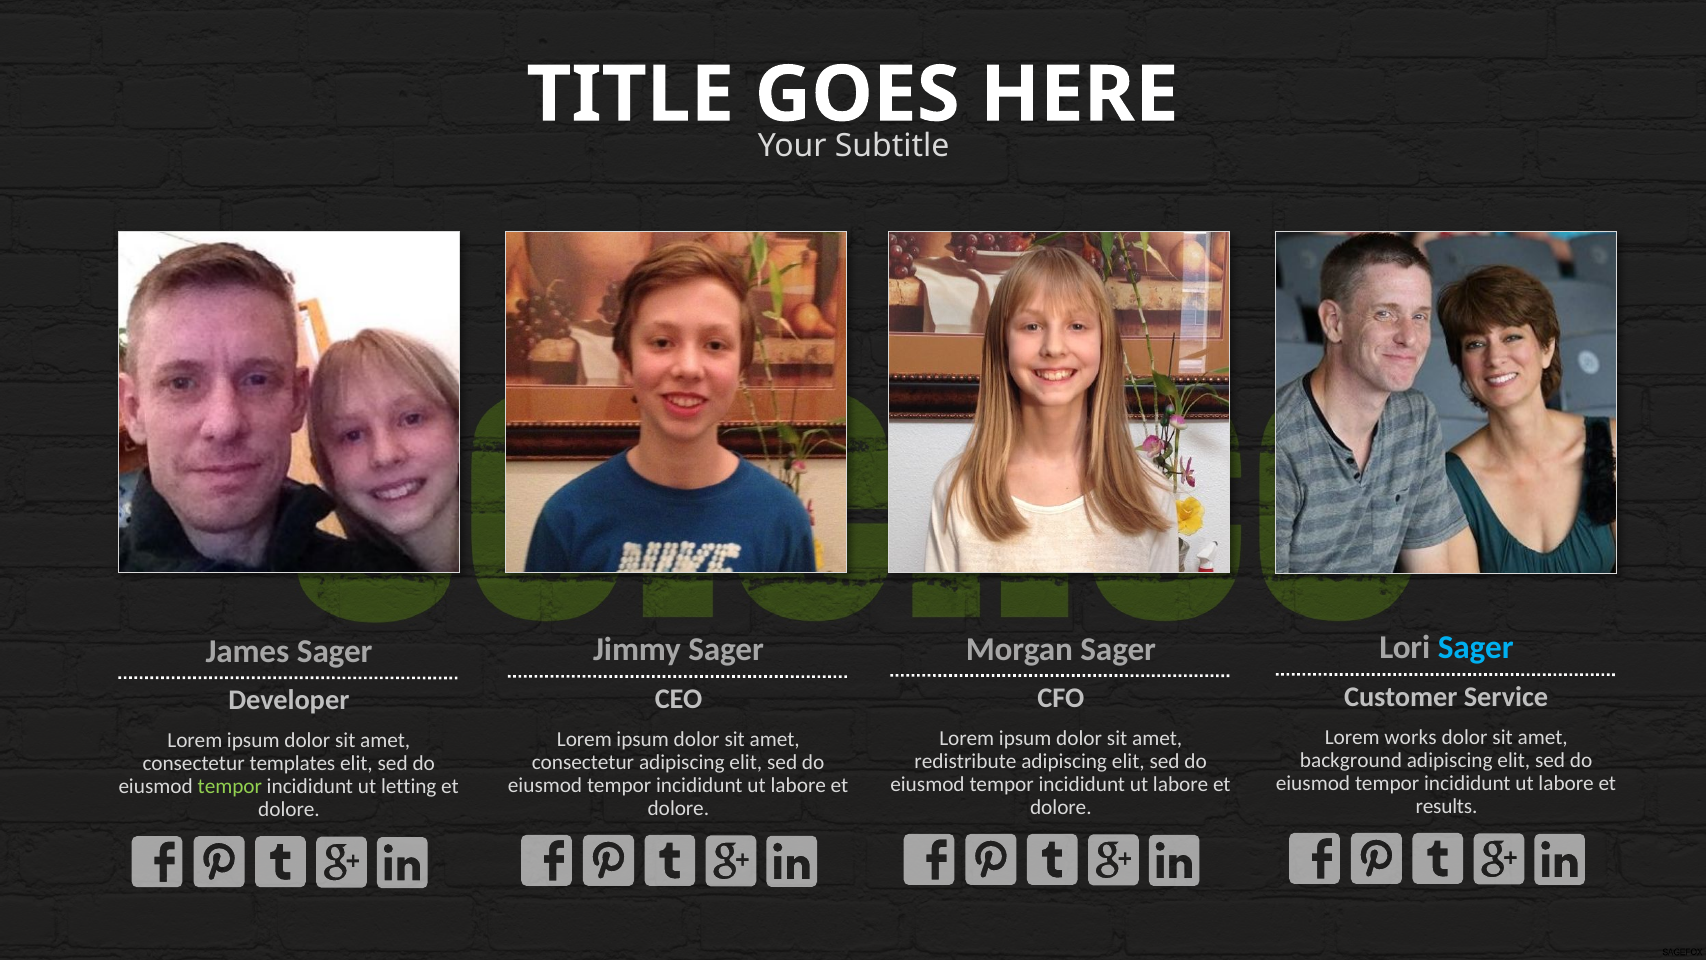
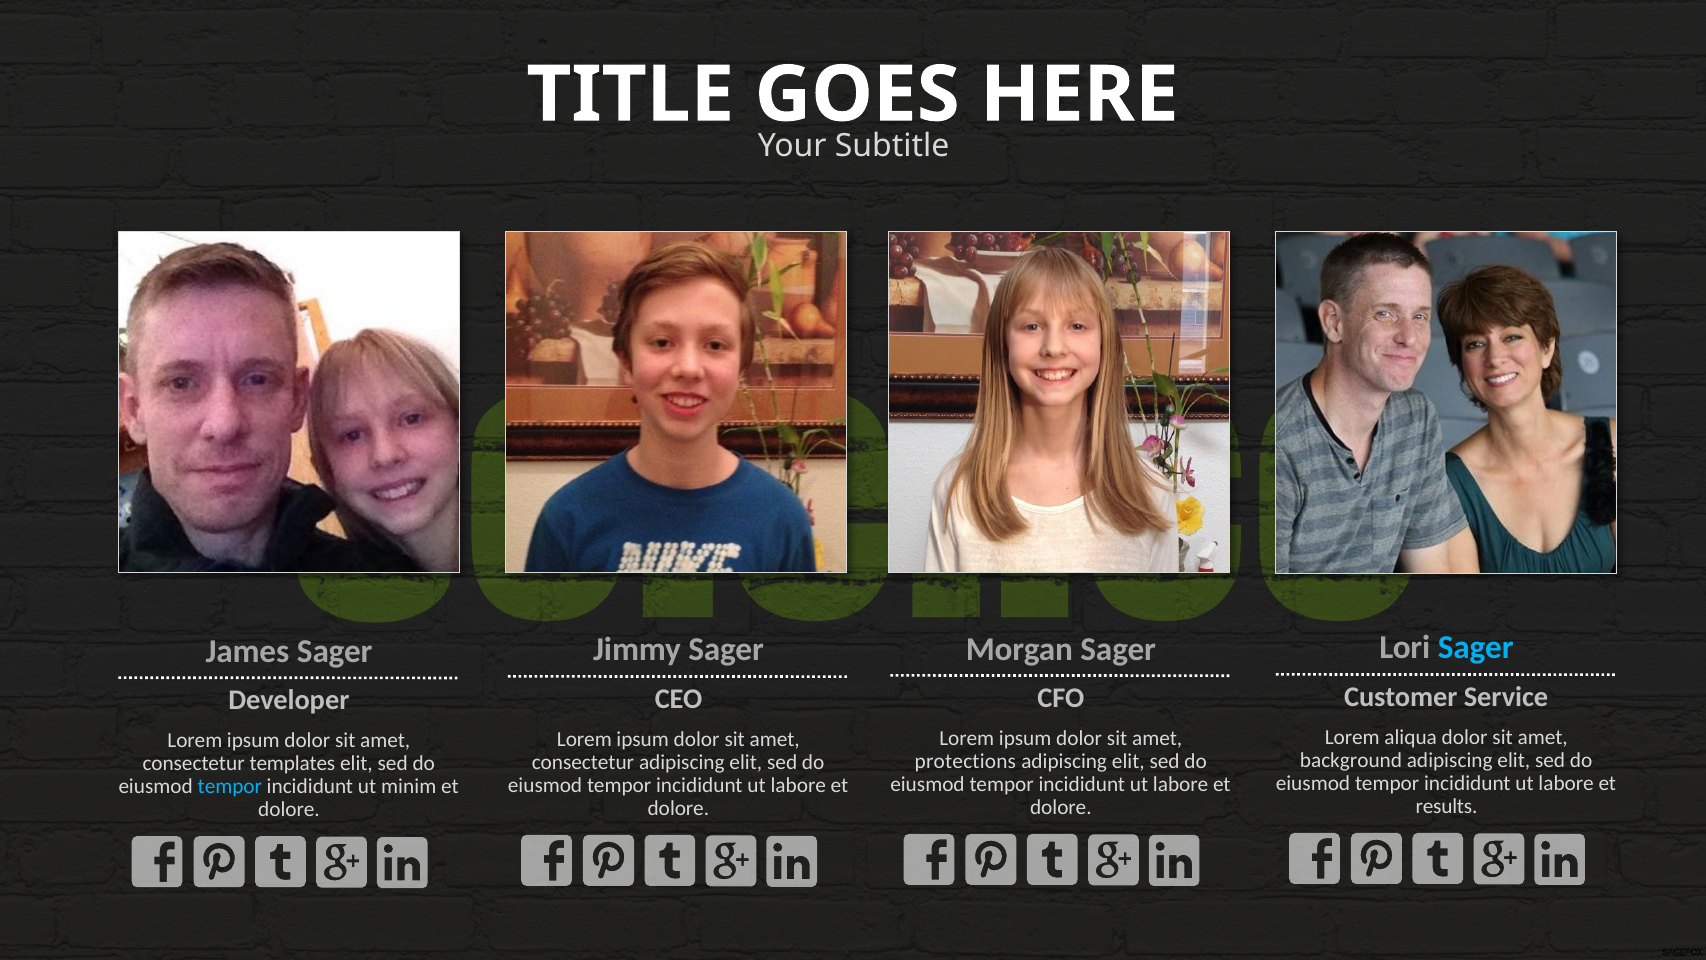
works: works -> aliqua (1411, 737)
redistribute: redistribute -> protections (965, 761)
tempor colour: light green -> light blue (230, 786)
letting: letting -> minim (409, 786)
